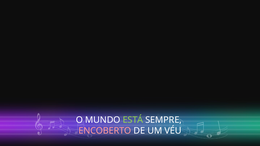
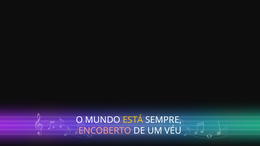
ESTÁ colour: light green -> yellow (133, 120)
